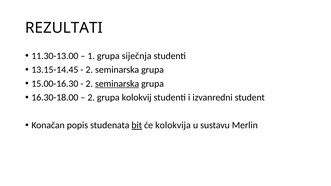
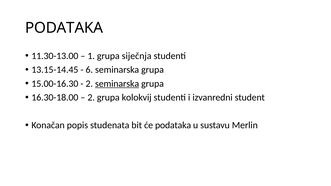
REZULTATI: REZULTATI -> PODATAKA (64, 28)
2: 2 -> 6 (89, 70)
bit underline: present -> none (137, 125)
će kolokvija: kolokvija -> podataka (173, 125)
